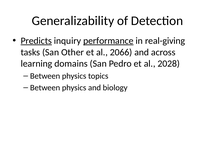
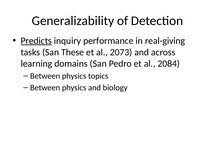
performance underline: present -> none (108, 41)
Other: Other -> These (73, 52)
2066: 2066 -> 2073 (121, 52)
2028: 2028 -> 2084 (169, 64)
